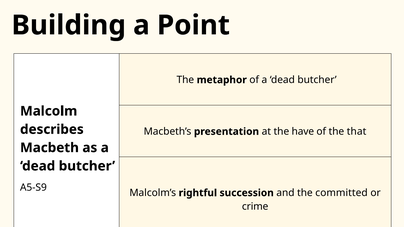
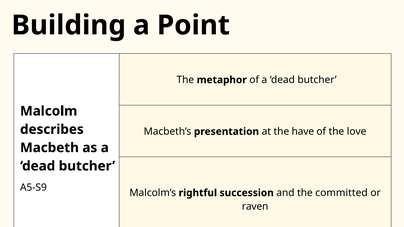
that: that -> love (357, 132)
crime: crime -> raven (255, 207)
